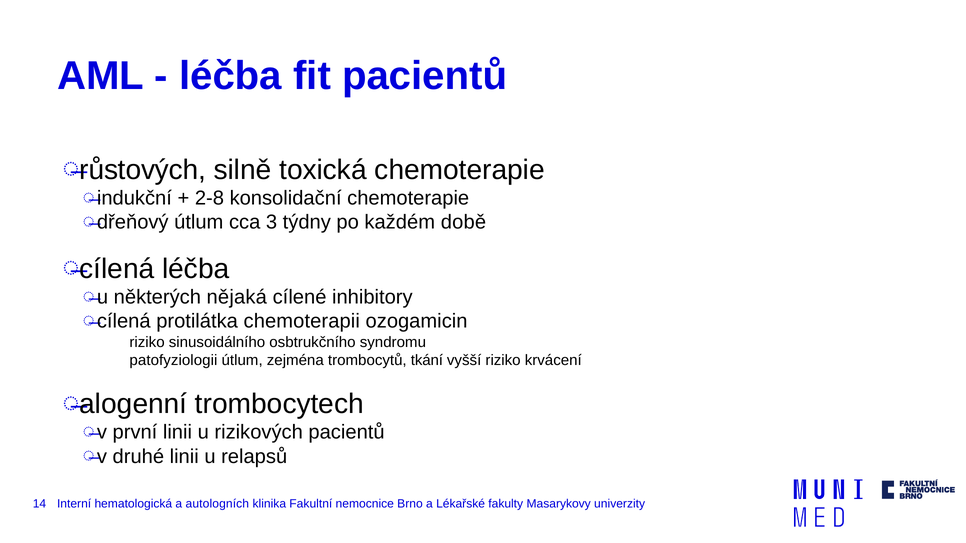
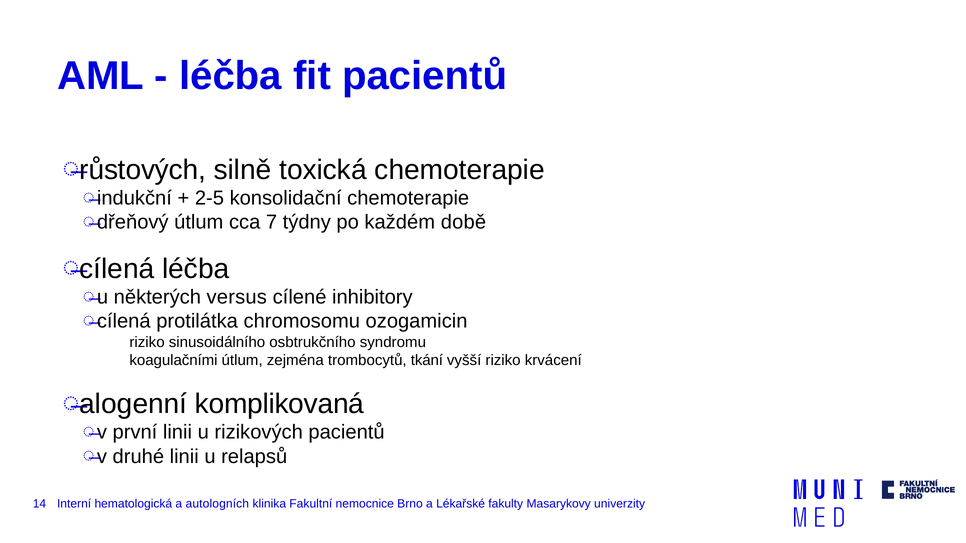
2-8: 2-8 -> 2-5 (209, 198)
3: 3 -> 7 (272, 222)
nějaká: nějaká -> versus (237, 297)
chemoterapii: chemoterapii -> chromosomu (302, 322)
patofyziologii: patofyziologii -> koagulačními (174, 360)
trombocytech: trombocytech -> komplikovaná (280, 404)
